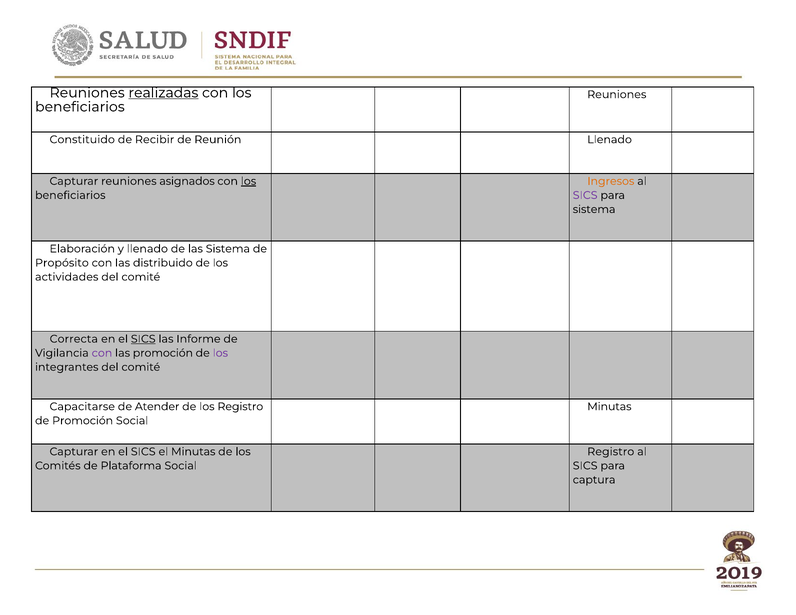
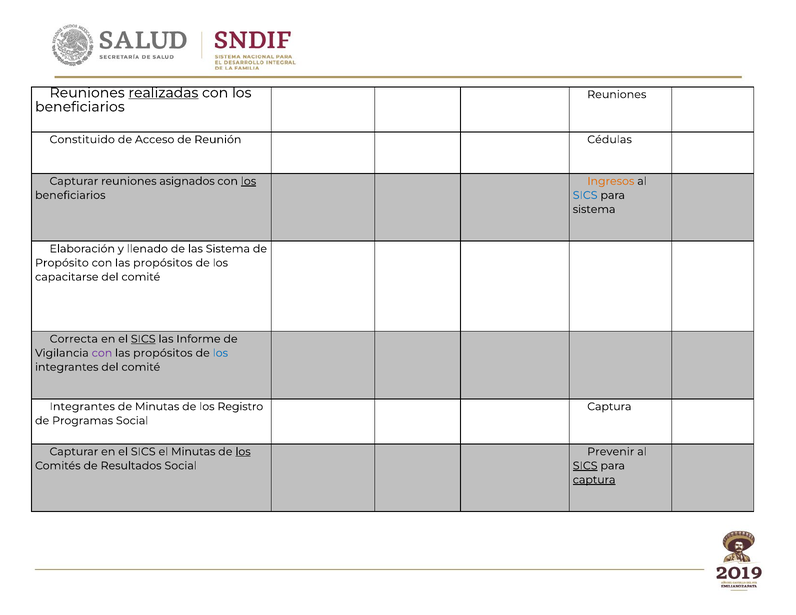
Recibir: Recibir -> Acceso (155, 140)
Reunión Llenado: Llenado -> Cédulas (610, 140)
SICS colour: purple -> blue (585, 195)
distribuido: distribuido -> propósitos (163, 263)
actividades: actividades -> capacitarse (67, 277)
promoción: promoción -> propósitos (163, 353)
los colour: purple -> blue (220, 353)
Capacitarse: Capacitarse -> Integrantes (82, 407)
de Atender: Atender -> Minutas (157, 407)
Minutas: Minutas -> Captura (609, 407)
de Promoción: Promoción -> Programas (83, 421)
los underline: none -> present (243, 452)
Registro: Registro -> Prevenir (611, 452)
Plataforma: Plataforma -> Resultados (131, 466)
SICS underline: none -> present (585, 466)
captura underline: none -> present (594, 480)
